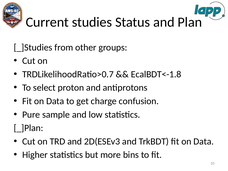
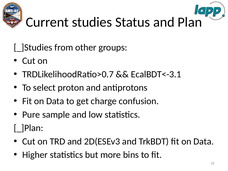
EcalBDT<-1.8: EcalBDT<-1.8 -> EcalBDT<-3.1 (156, 74)
